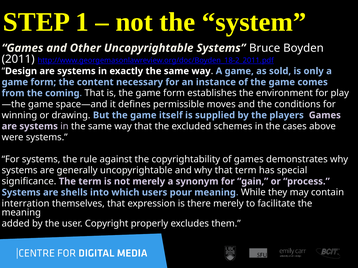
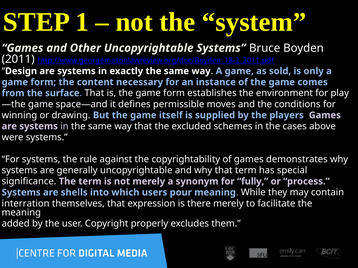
coming: coming -> surface (62, 93)
gain: gain -> fully (253, 182)
